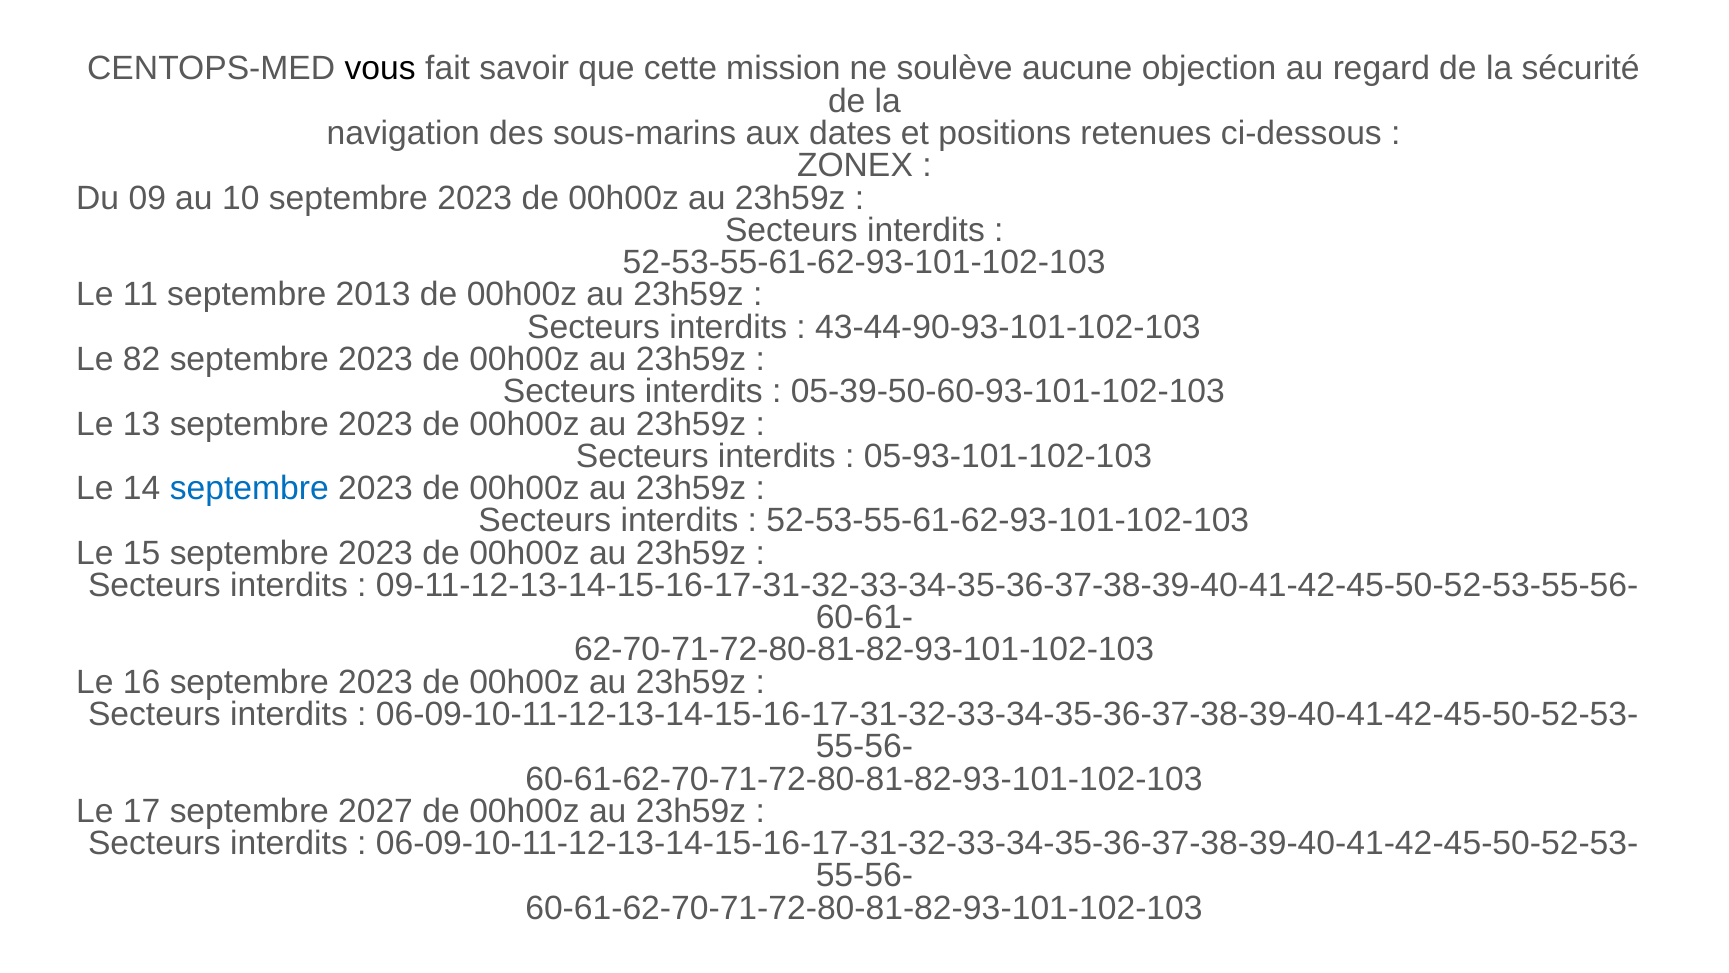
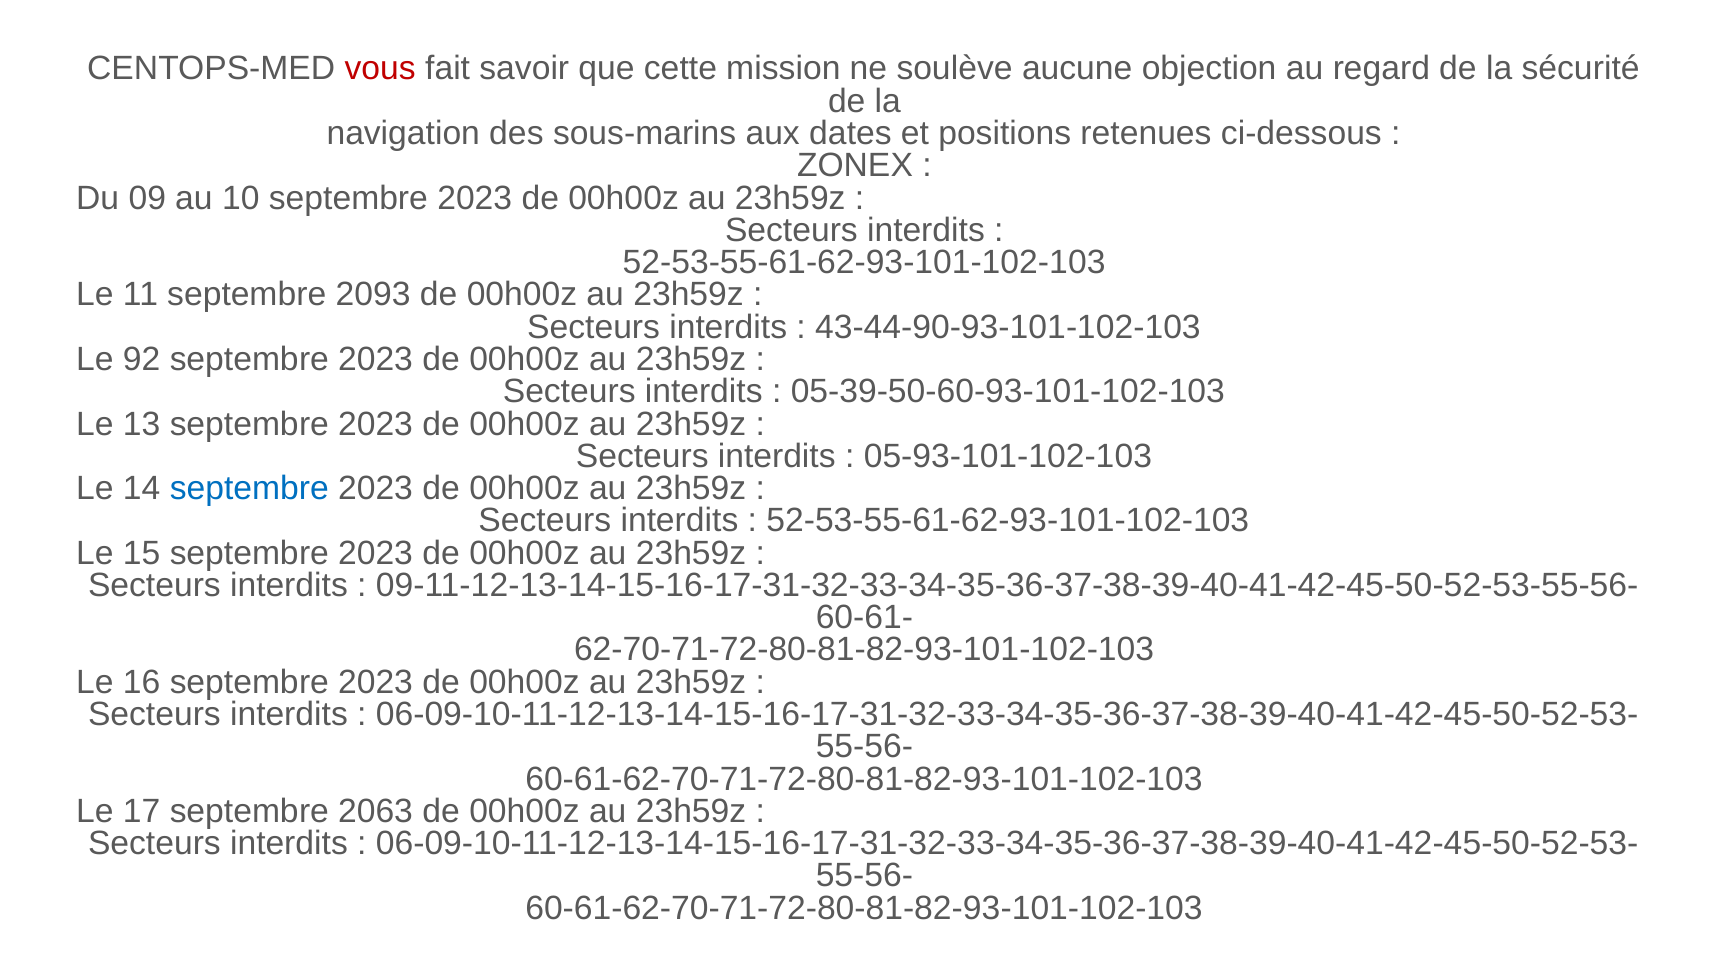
vous colour: black -> red (380, 69)
2013: 2013 -> 2093 (373, 295)
82: 82 -> 92 (142, 359)
2027: 2027 -> 2063 (376, 811)
